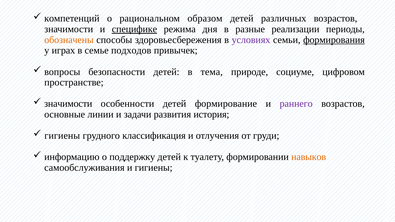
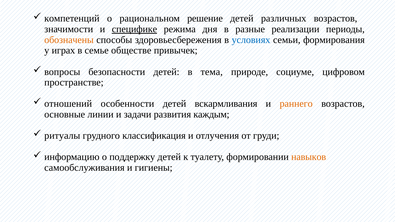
образом: образом -> решение (205, 19)
условиях colour: purple -> blue (251, 40)
формирования underline: present -> none (334, 40)
подходов: подходов -> обществе (131, 50)
значимости: значимости -> отношений (68, 104)
формирование: формирование -> вскармливания (226, 104)
раннего colour: purple -> orange (296, 104)
история: история -> каждым (211, 114)
гигиены: гигиены -> ритуалы (62, 136)
